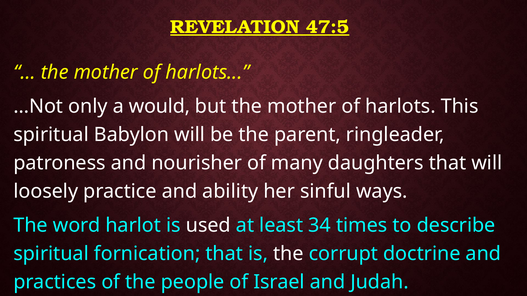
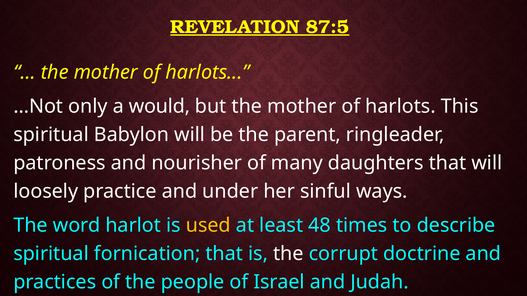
47:5: 47:5 -> 87:5 (327, 27)
ability: ability -> under (230, 192)
used colour: white -> yellow (208, 226)
34: 34 -> 48 (320, 226)
